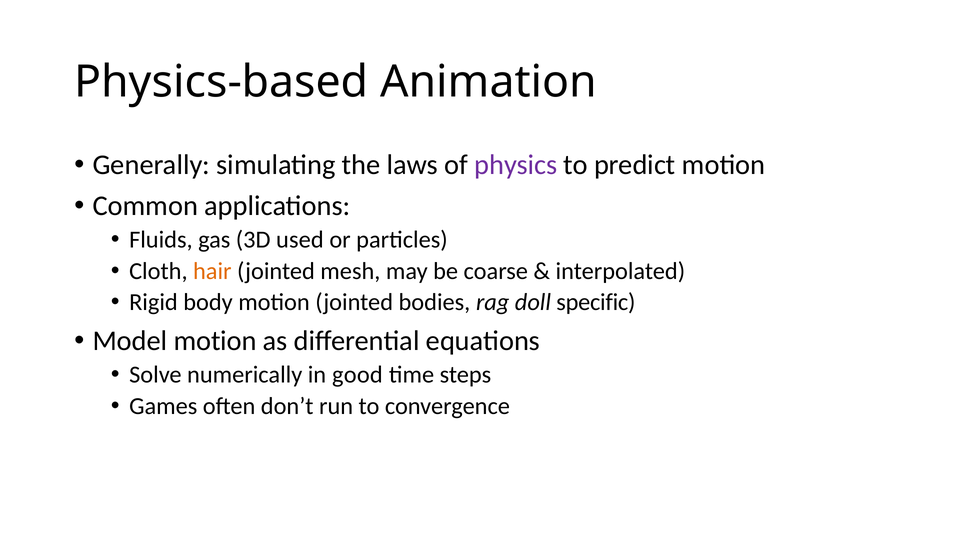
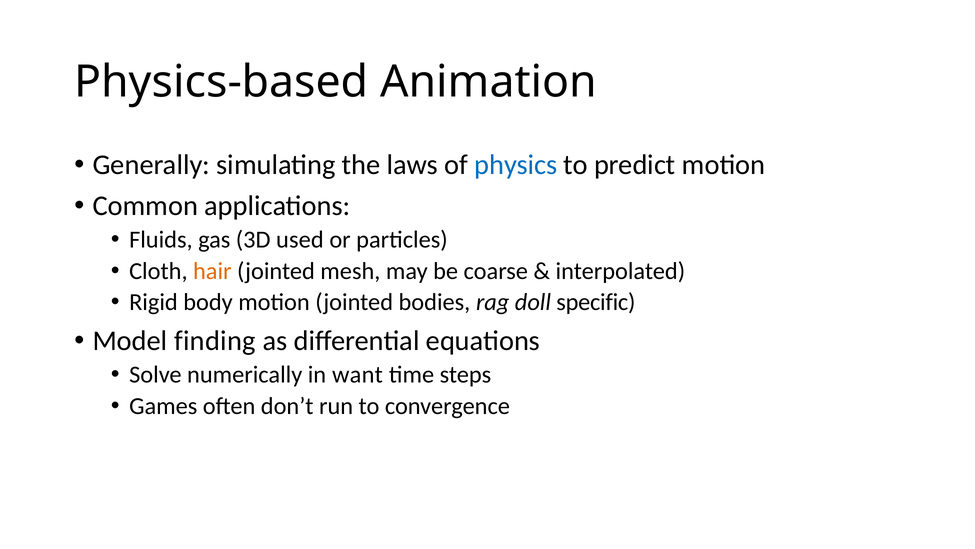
physics colour: purple -> blue (516, 165)
Model motion: motion -> finding (215, 341)
good: good -> want (357, 374)
